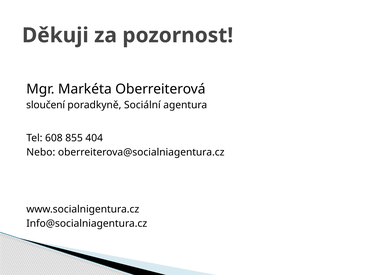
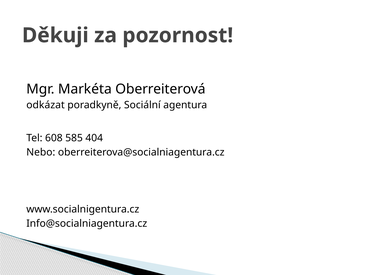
sloučení: sloučení -> odkázat (46, 105)
855: 855 -> 585 (74, 138)
